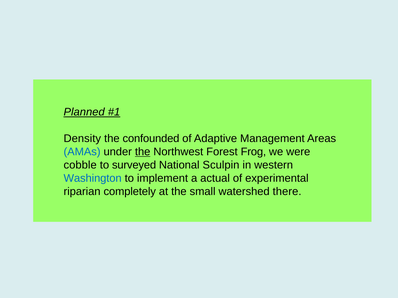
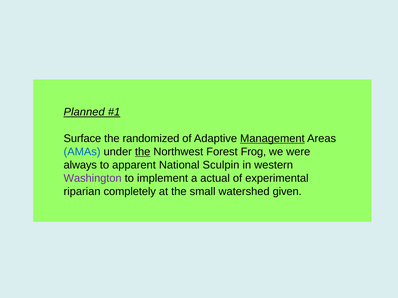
Density: Density -> Surface (82, 139)
confounded: confounded -> randomized (151, 139)
Management underline: none -> present (272, 139)
cobble: cobble -> always (80, 165)
surveyed: surveyed -> apparent (134, 165)
Washington colour: blue -> purple (93, 179)
there: there -> given (287, 192)
